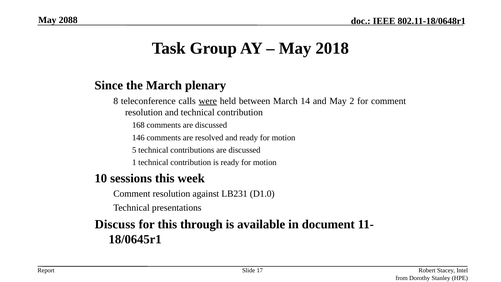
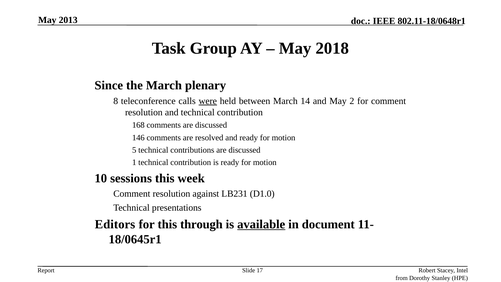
2088: 2088 -> 2013 (68, 20)
Discuss: Discuss -> Editors (115, 224)
available underline: none -> present (261, 224)
